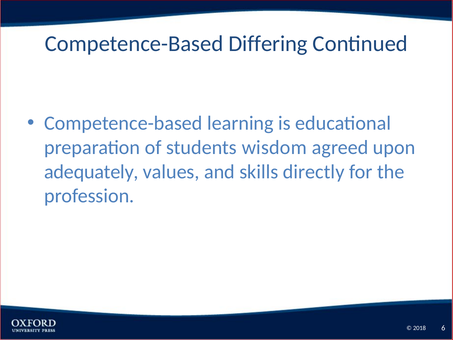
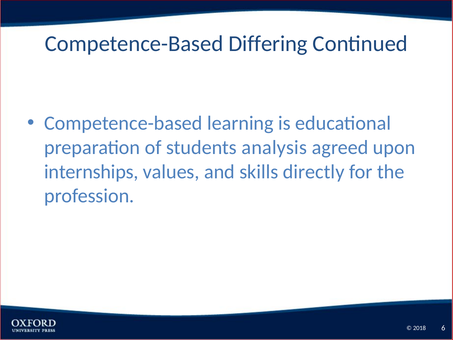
wisdom: wisdom -> analysis (274, 147)
adequately: adequately -> internships (91, 172)
